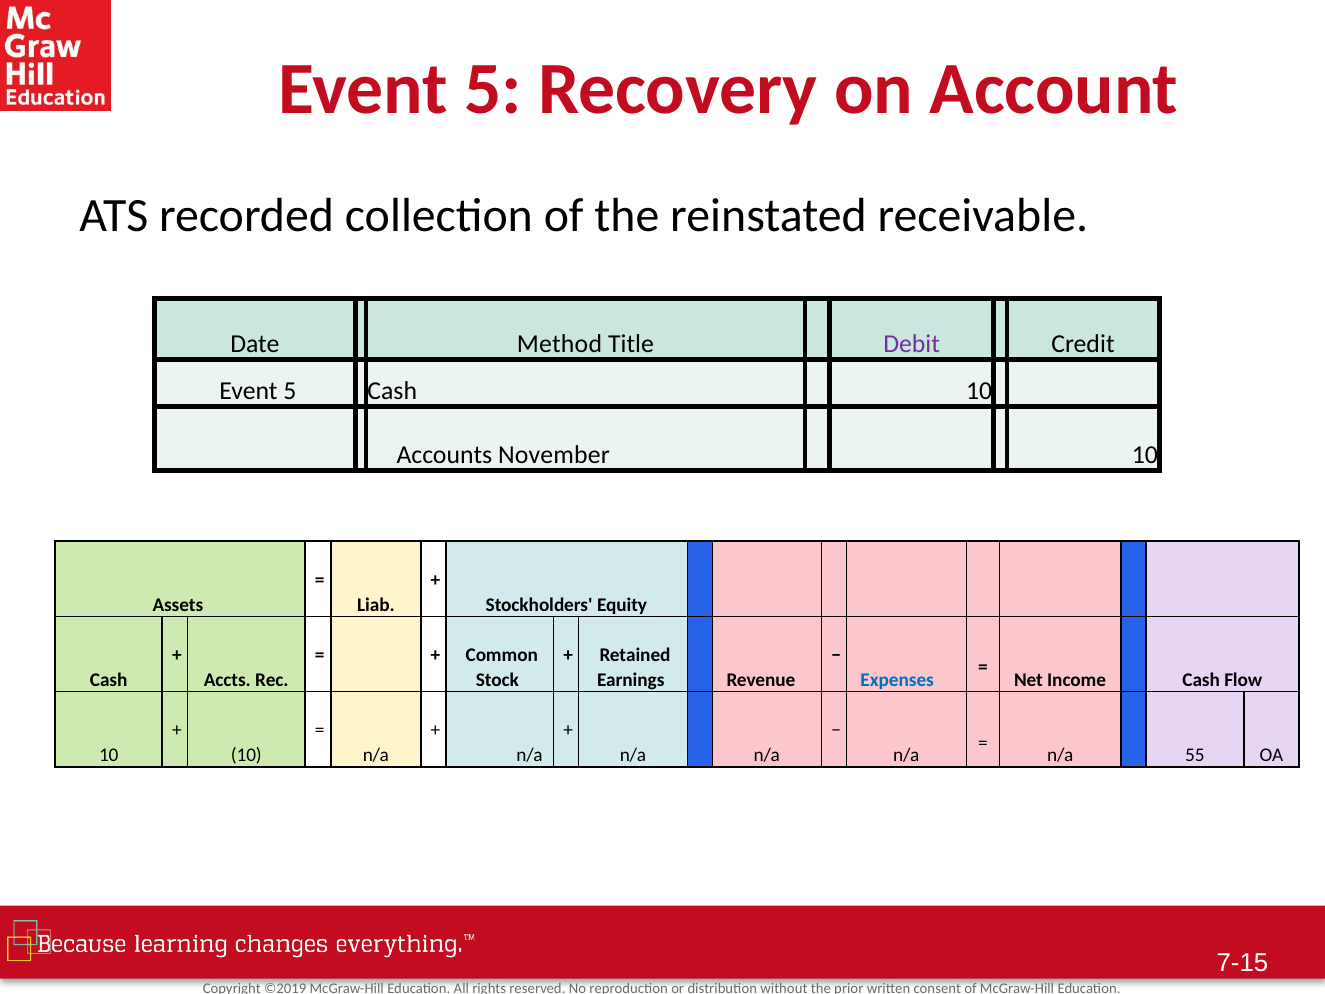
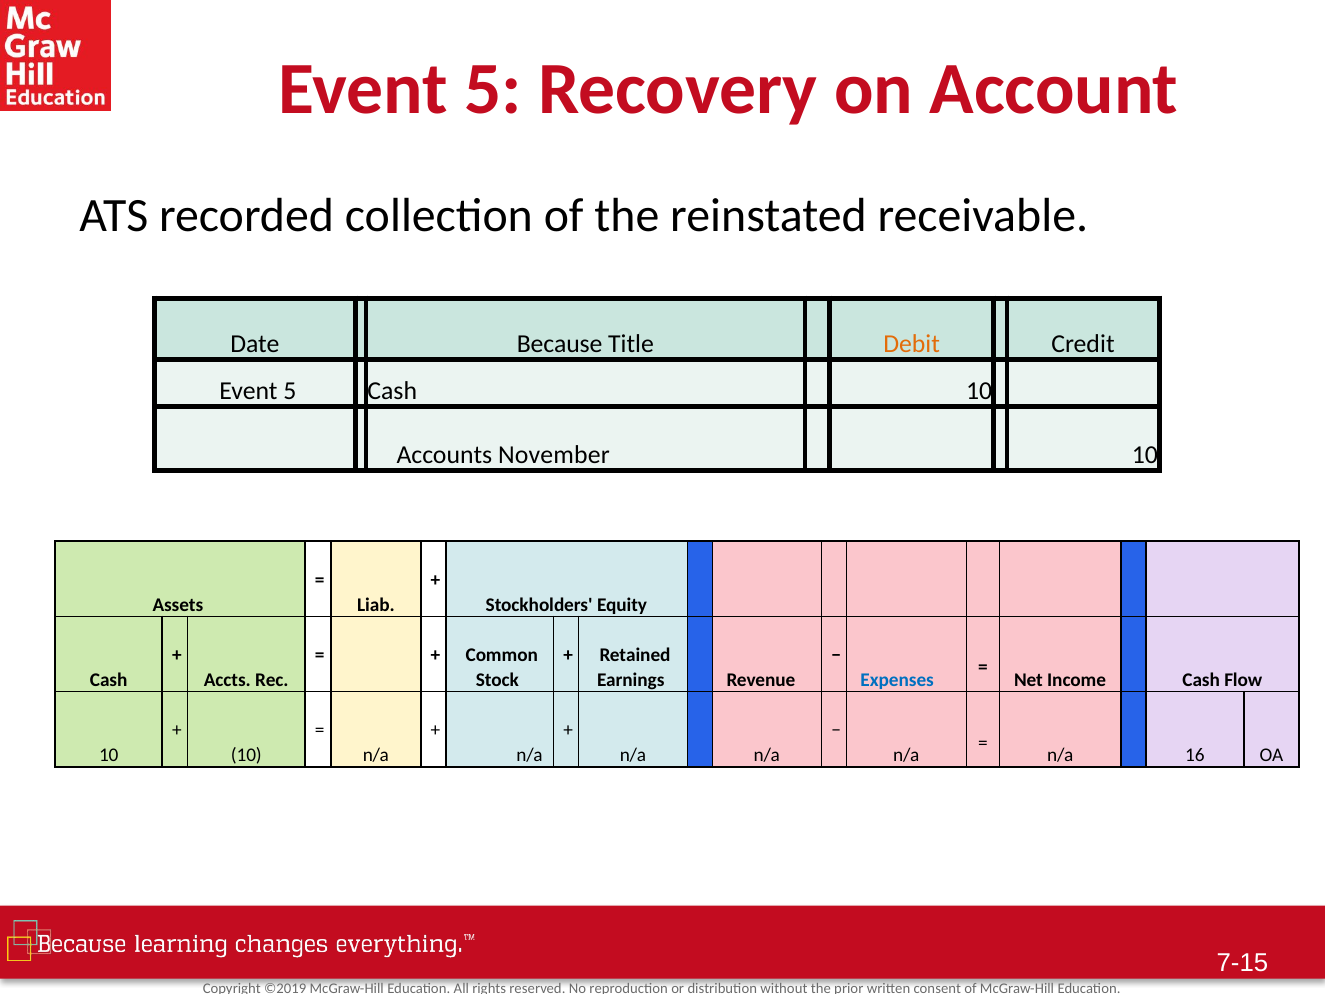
Method: Method -> Because (560, 344)
Debit colour: purple -> orange (912, 344)
55: 55 -> 16 (1195, 755)
